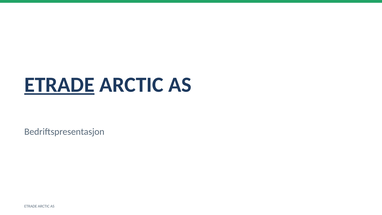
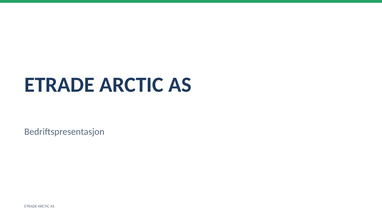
ETRADE underline: present -> none (59, 85)
